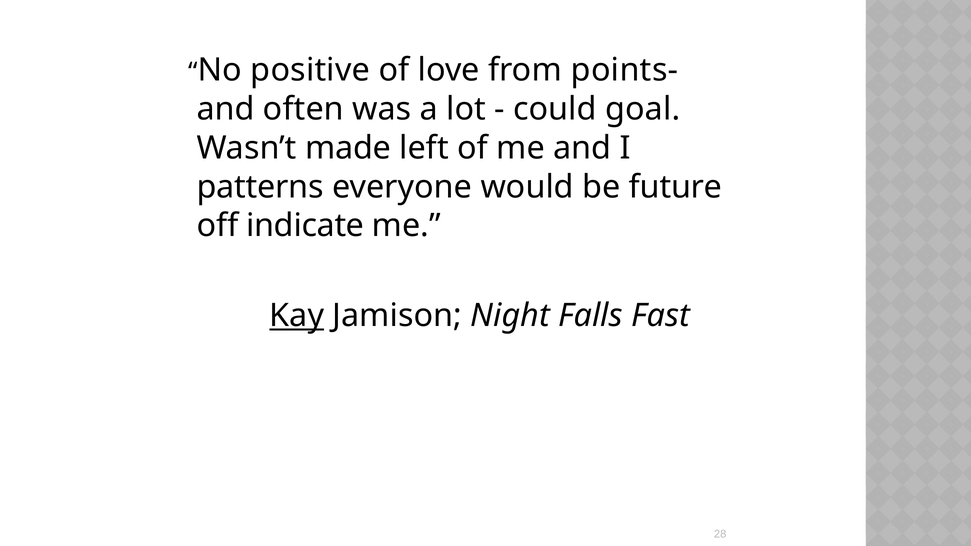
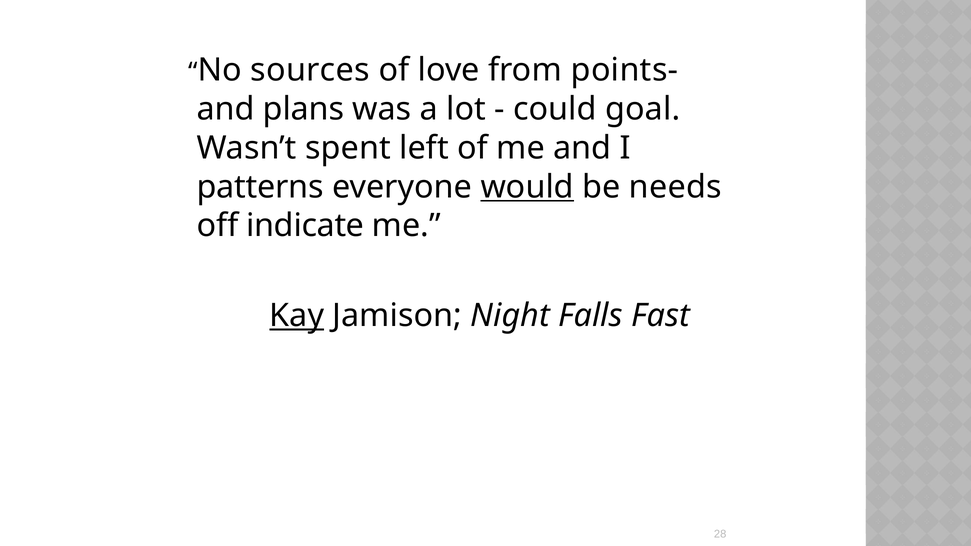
positive: positive -> sources (310, 70)
often: often -> plans (304, 109)
made: made -> spent (348, 148)
would underline: none -> present (527, 187)
future: future -> needs (675, 187)
